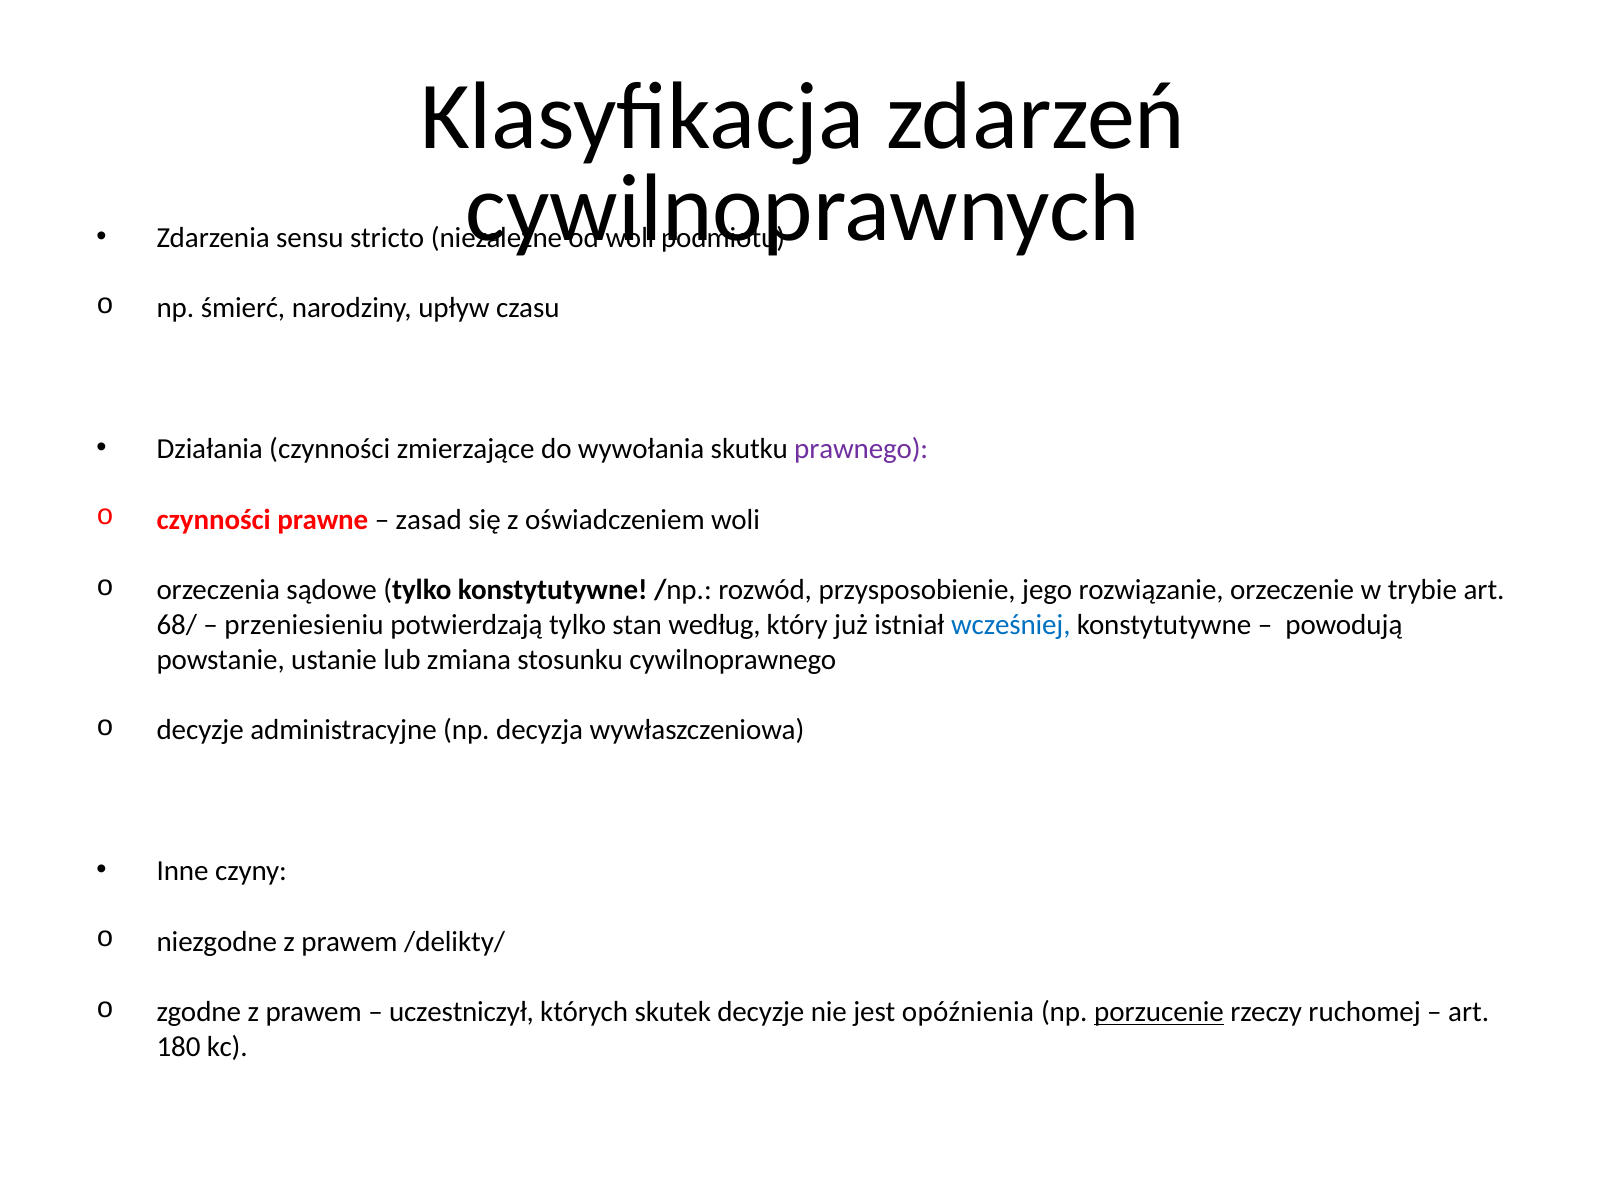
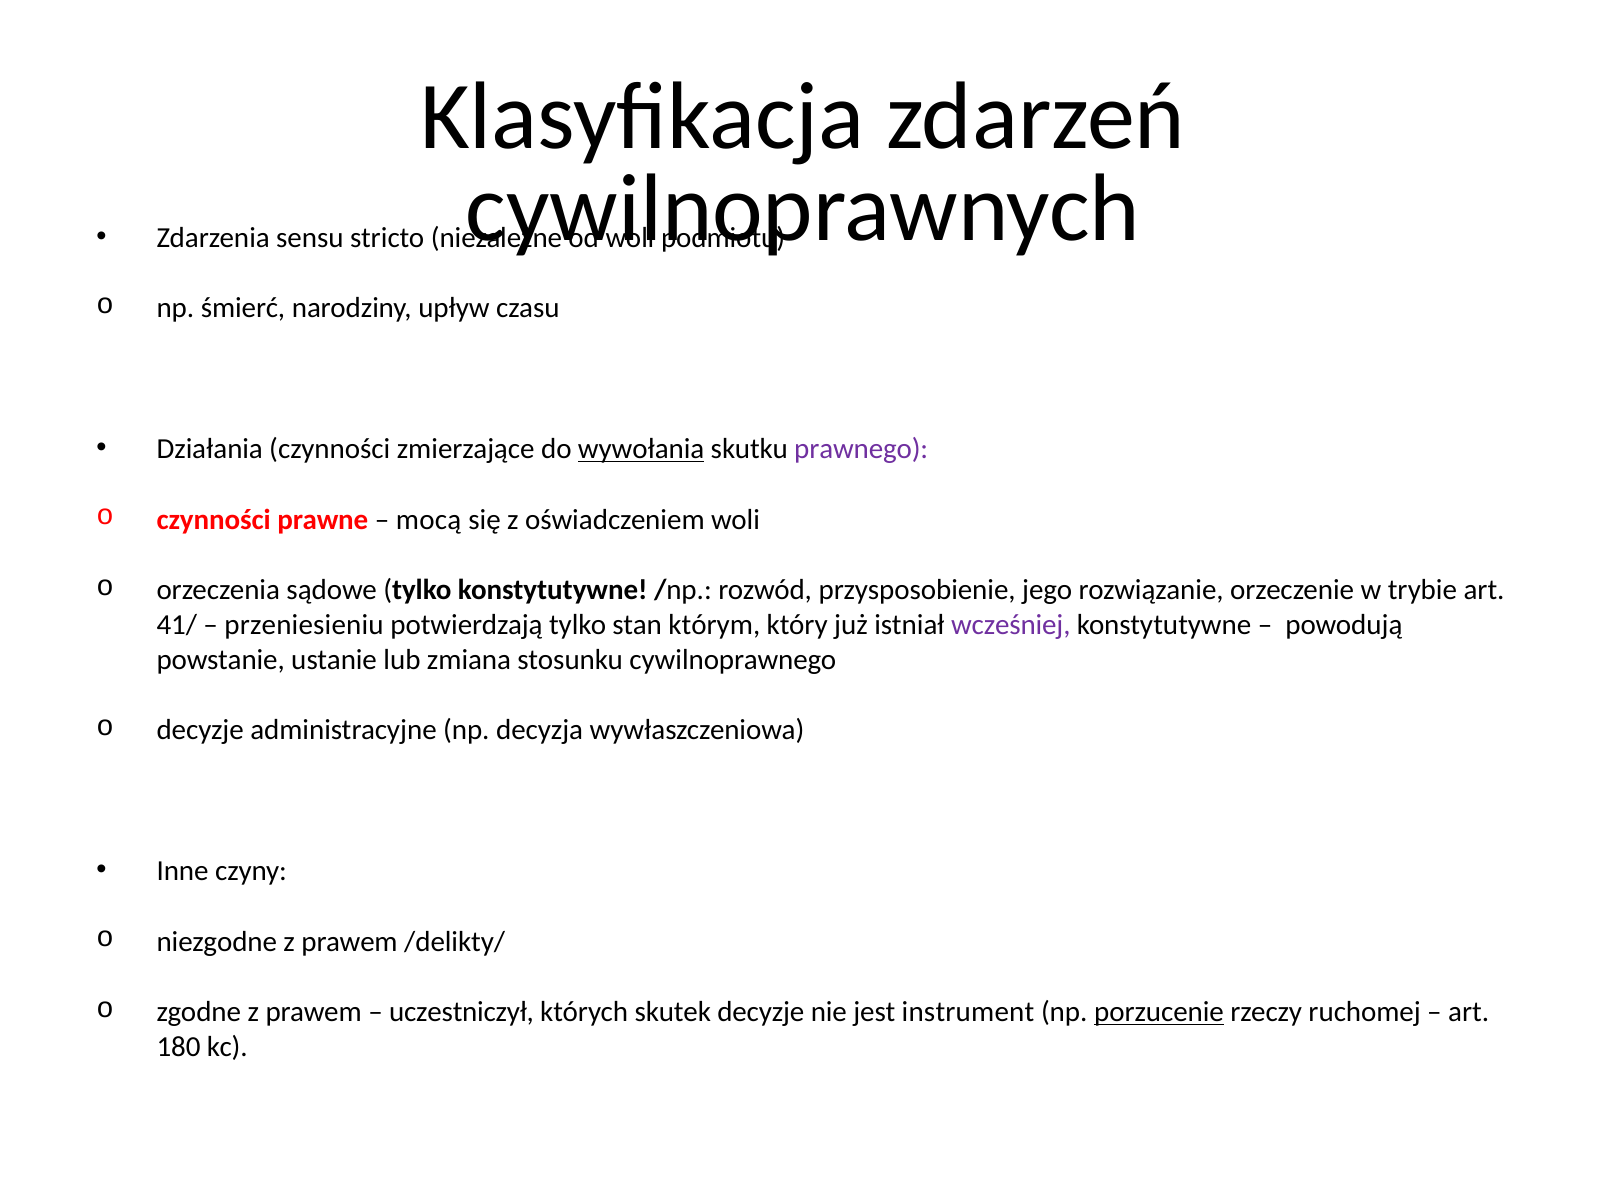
wywołania underline: none -> present (641, 449)
zasad: zasad -> mocą (429, 520)
68/: 68/ -> 41/ (177, 625)
według: według -> którym (714, 625)
wcześniej colour: blue -> purple (1011, 625)
opóźnienia: opóźnienia -> instrument (968, 1012)
